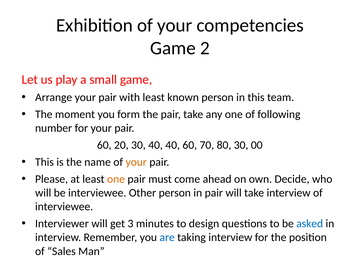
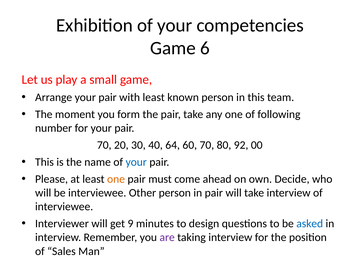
2: 2 -> 6 (205, 48)
60: 60 -> 70 (104, 145)
40 40: 40 -> 64 (173, 145)
80 30: 30 -> 92 (241, 145)
your colour: orange -> blue (136, 162)
3: 3 -> 9 (130, 224)
are colour: blue -> purple (167, 237)
